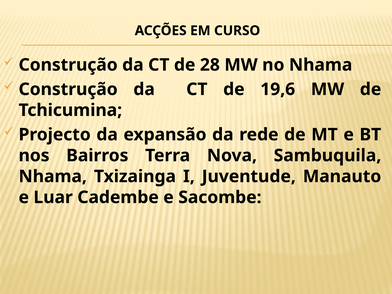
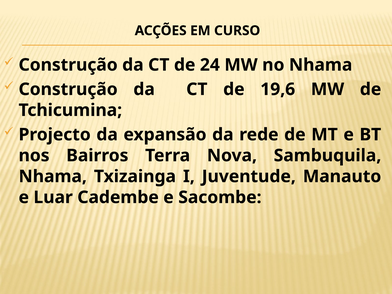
28: 28 -> 24 (210, 65)
